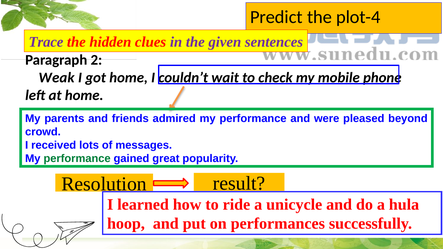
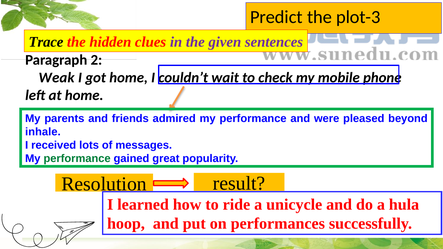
plot-4: plot-4 -> plot-3 (358, 17)
Trace colour: purple -> black (46, 42)
crowd: crowd -> inhale (43, 132)
